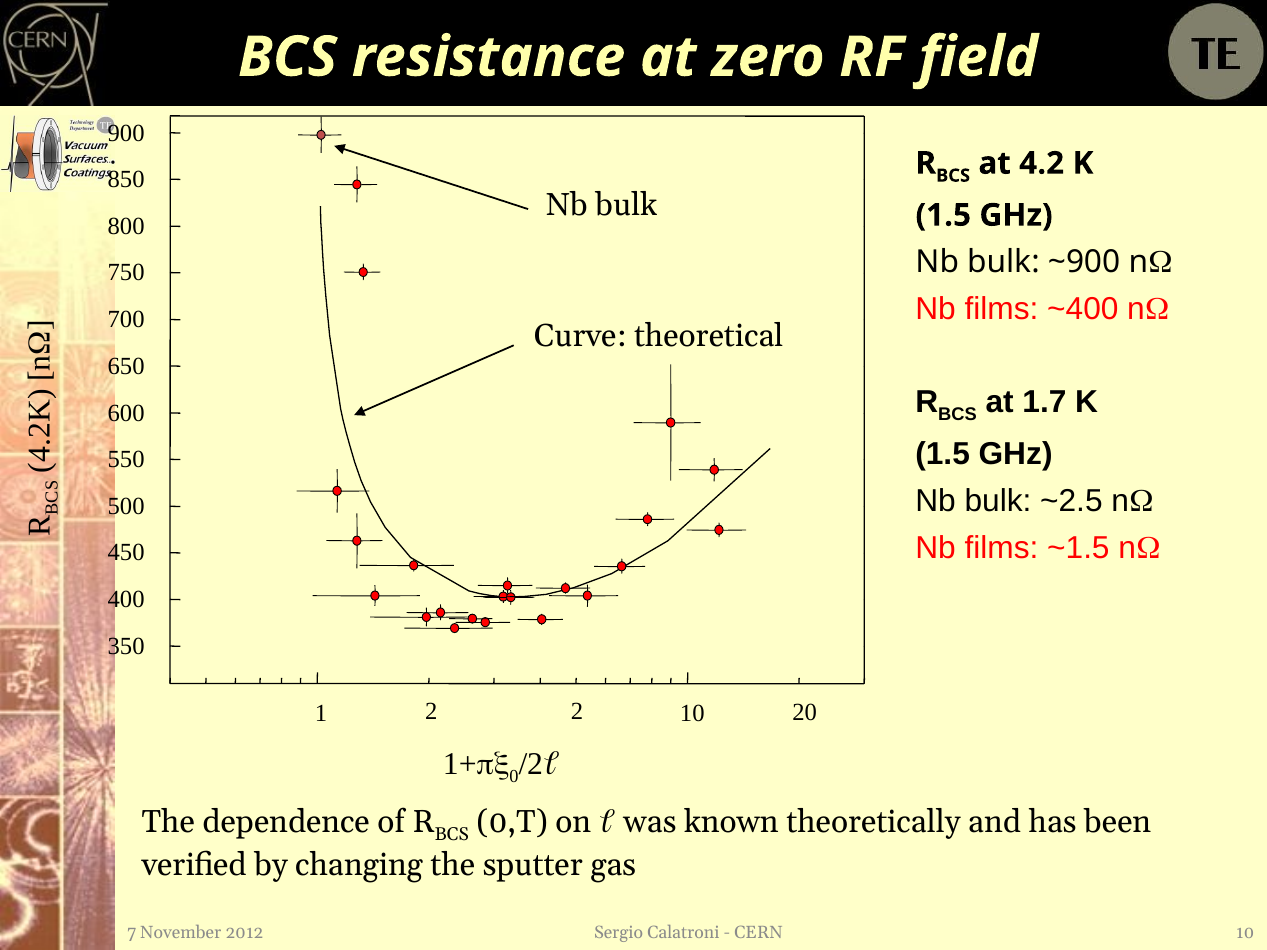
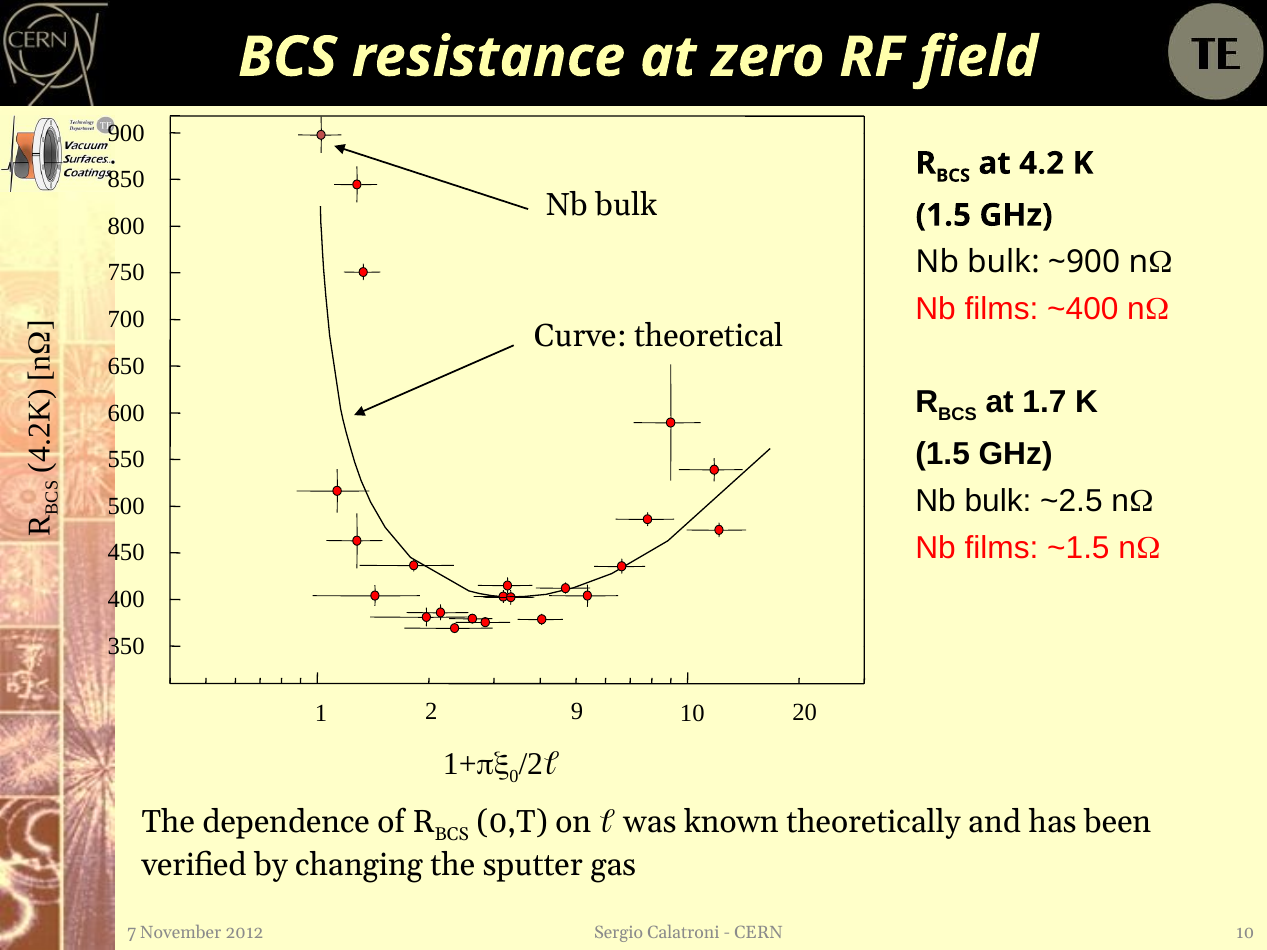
2 2: 2 -> 9 (577, 711)
